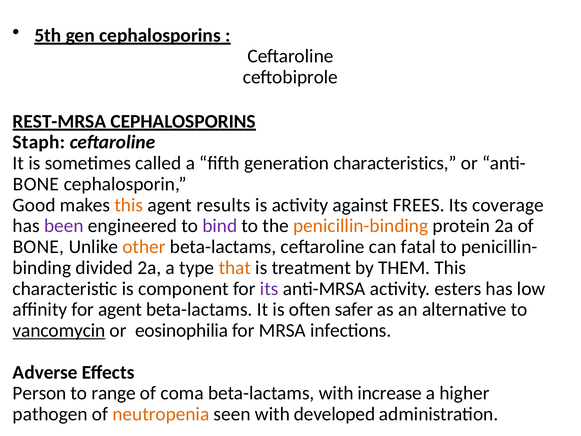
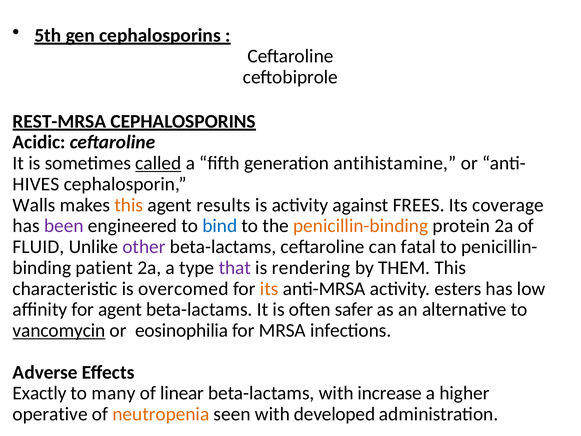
Staph: Staph -> Acidic (39, 142)
called underline: none -> present (158, 163)
characteristics: characteristics -> antihistamine (395, 163)
BONE: BONE -> HIVES (36, 184)
Good: Good -> Walls (34, 205)
bind colour: purple -> blue (220, 226)
BONE: BONE -> FLUID (38, 247)
other colour: orange -> purple (144, 247)
divided: divided -> patient (104, 268)
that colour: orange -> purple (235, 268)
treatment: treatment -> rendering (311, 268)
component: component -> overcomed (183, 288)
its colour: purple -> orange (269, 288)
Person: Person -> Exactly (40, 393)
range: range -> many (113, 393)
coma: coma -> linear (182, 393)
pathogen: pathogen -> operative (50, 414)
